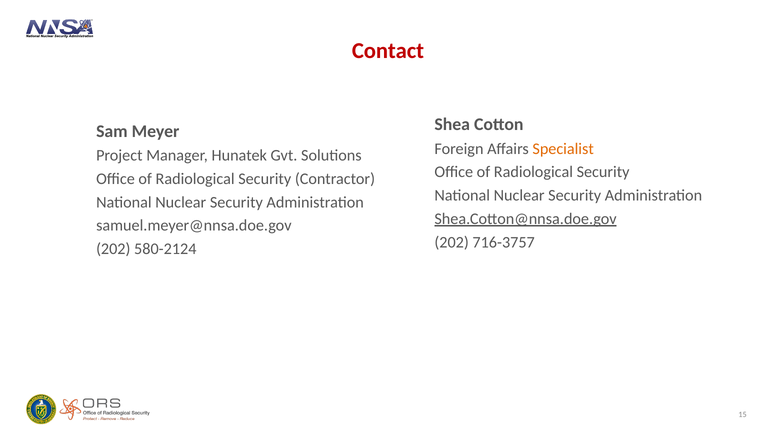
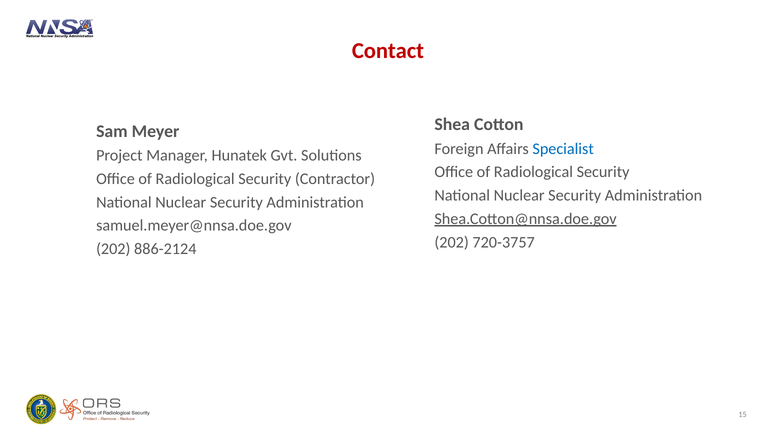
Specialist colour: orange -> blue (563, 149)
716-3757: 716-3757 -> 720-3757 (504, 242)
580-2124: 580-2124 -> 886-2124 (165, 249)
